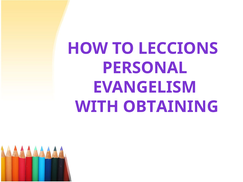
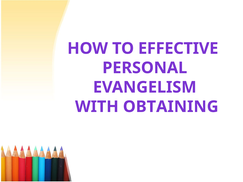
LECCIONS: LECCIONS -> EFFECTIVE (178, 48)
